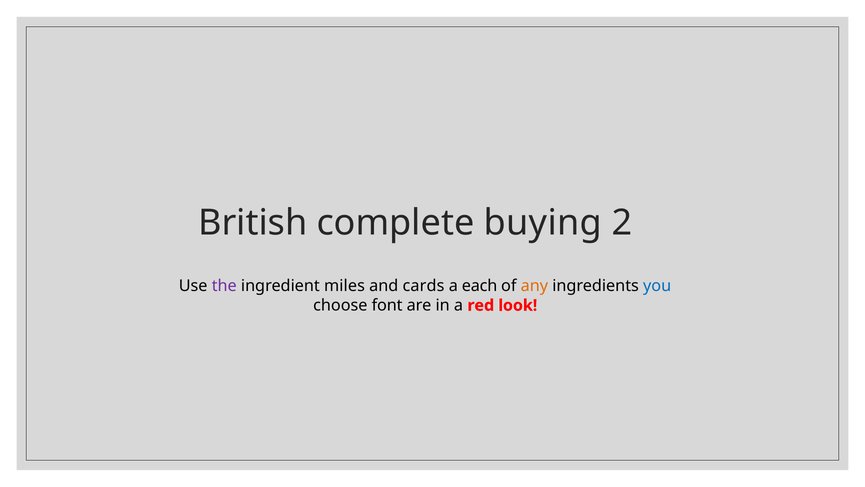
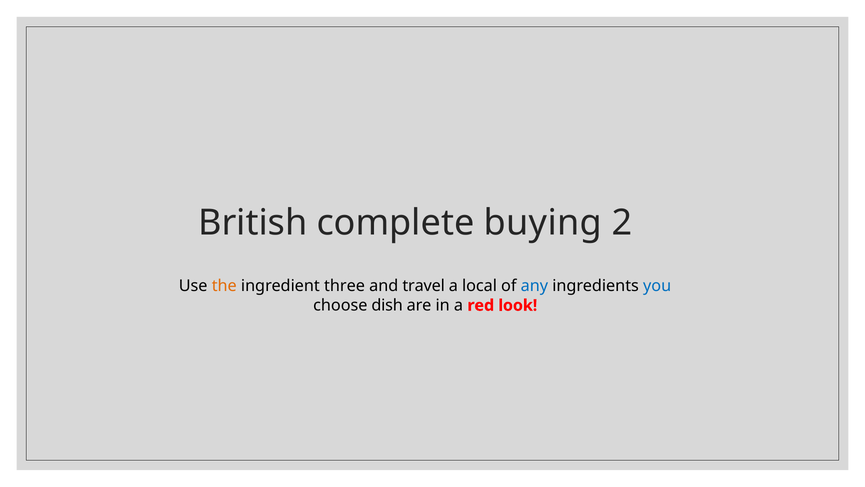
the colour: purple -> orange (224, 286)
miles: miles -> three (345, 286)
cards: cards -> travel (424, 286)
each: each -> local (480, 286)
any colour: orange -> blue (534, 286)
font: font -> dish (387, 305)
